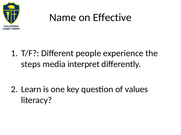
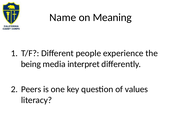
Effective: Effective -> Meaning (112, 18)
steps: steps -> being (31, 64)
Learn: Learn -> Peers (31, 90)
